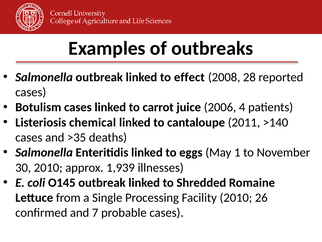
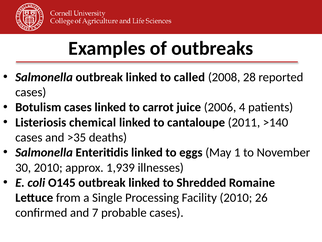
effect: effect -> called (189, 77)
